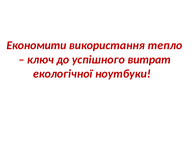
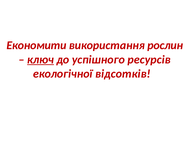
тепло: тепло -> рослин (165, 45)
ключ underline: none -> present (41, 59)
витрат: витрат -> ресурсів (149, 59)
ноутбуки: ноутбуки -> відсотків (123, 74)
